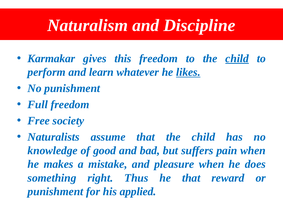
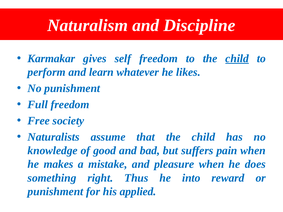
this: this -> self (123, 59)
likes underline: present -> none (188, 72)
he that: that -> into (191, 178)
